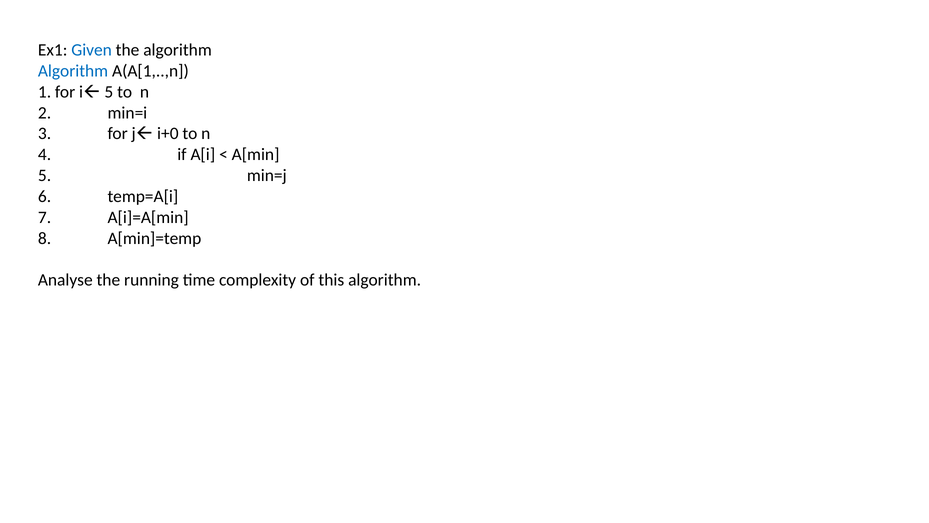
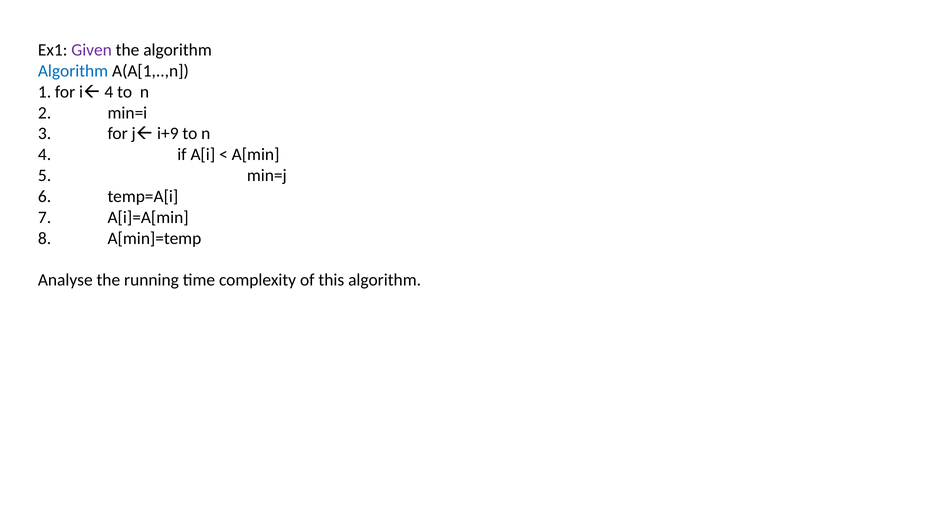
Given colour: blue -> purple (92, 50)
i 5: 5 -> 4 (109, 92)
i+0: i+0 -> i+9 (168, 134)
